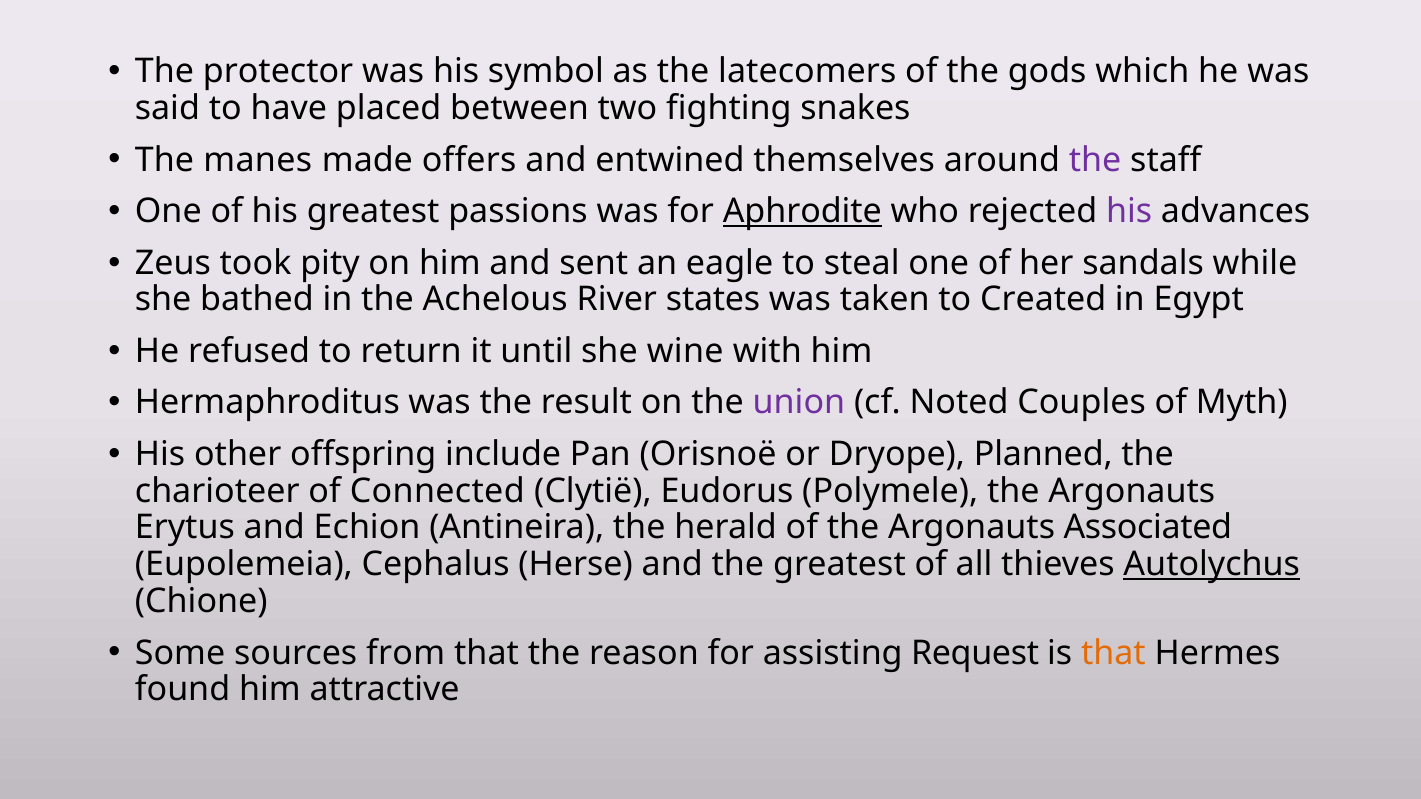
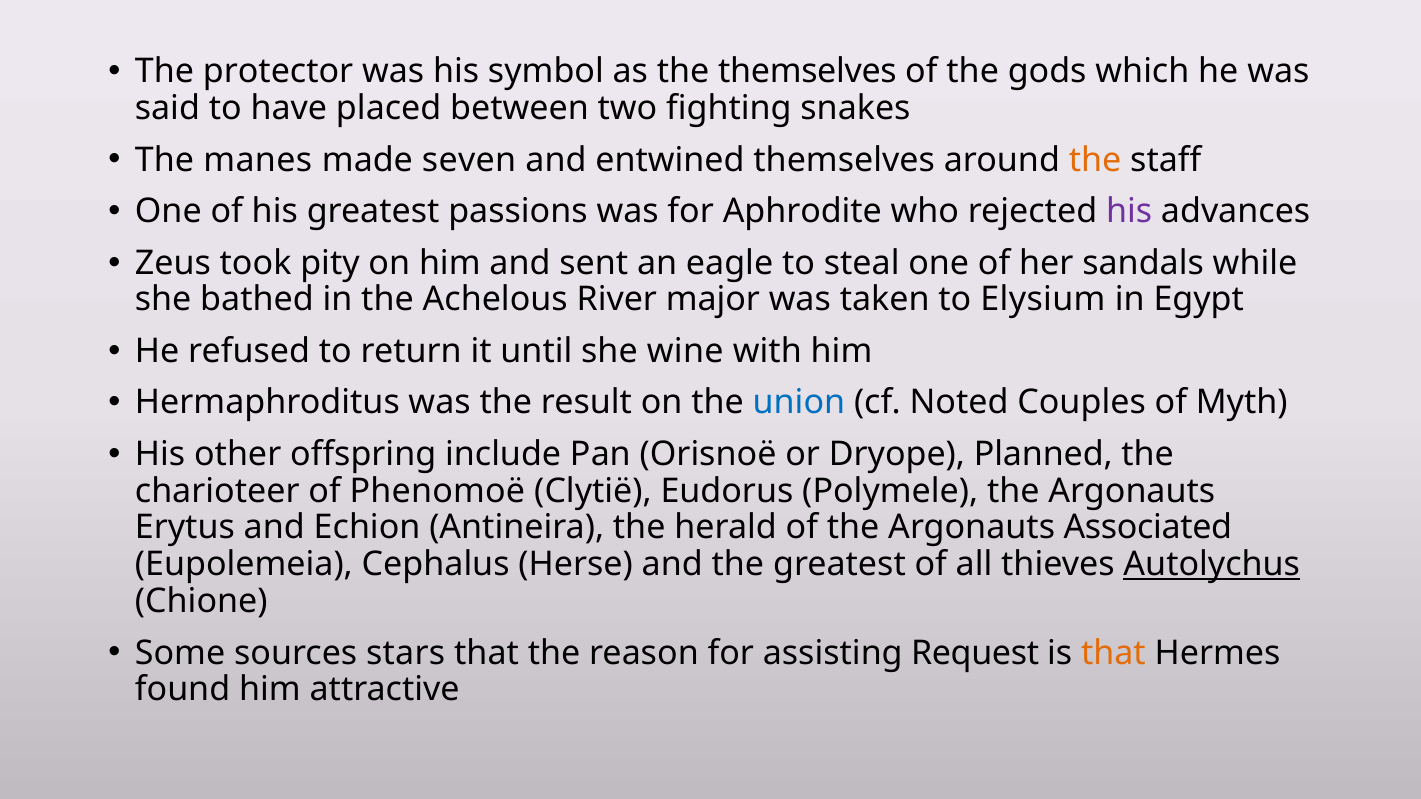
the latecomers: latecomers -> themselves (807, 72)
offers: offers -> seven (469, 160)
the colour: purple -> orange (1095, 160)
Aphrodite underline: present -> none (802, 211)
states: states -> major (713, 300)
Created: Created -> Elysium (1043, 300)
union colour: purple -> blue (799, 403)
Connected: Connected -> Phenomoë (437, 491)
from: from -> stars (406, 653)
